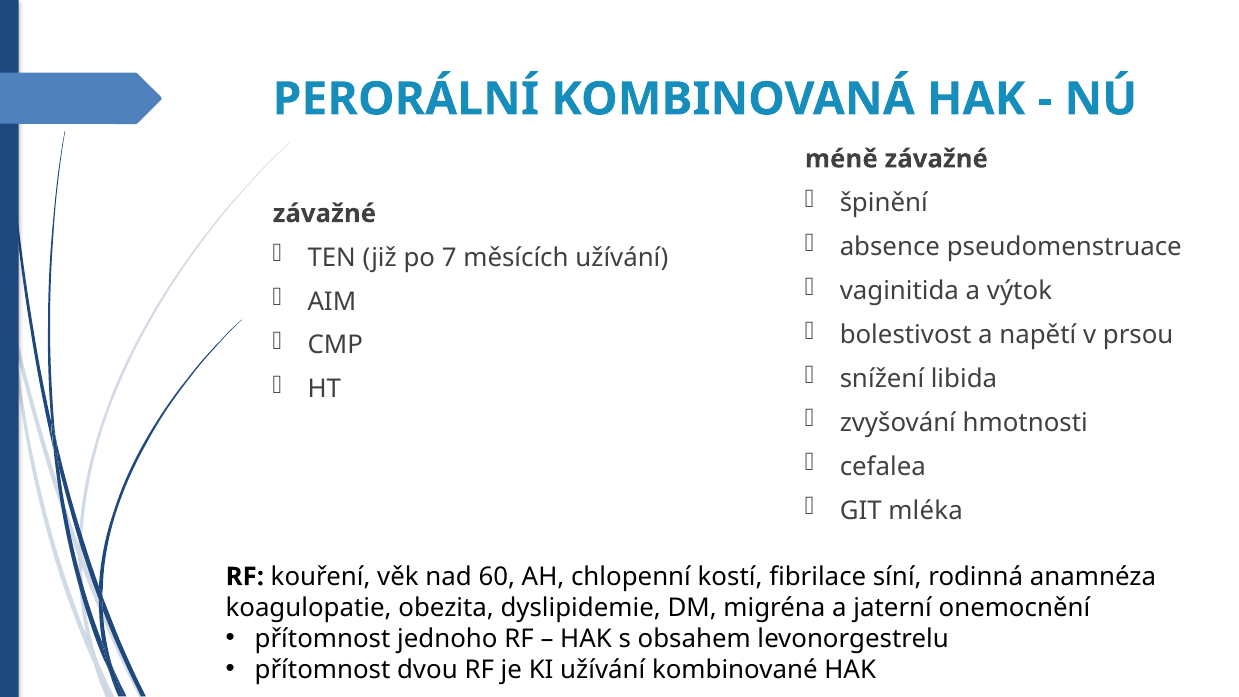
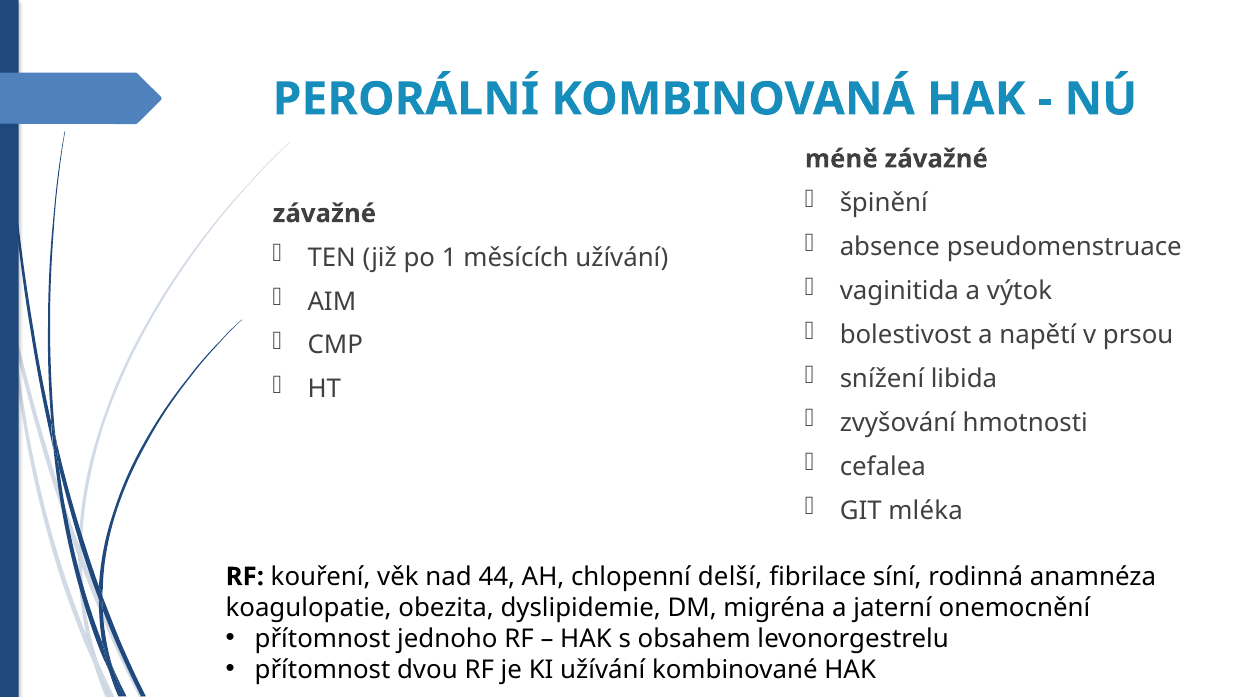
7: 7 -> 1 (449, 258)
60: 60 -> 44 (497, 577)
kostí: kostí -> delší (730, 577)
